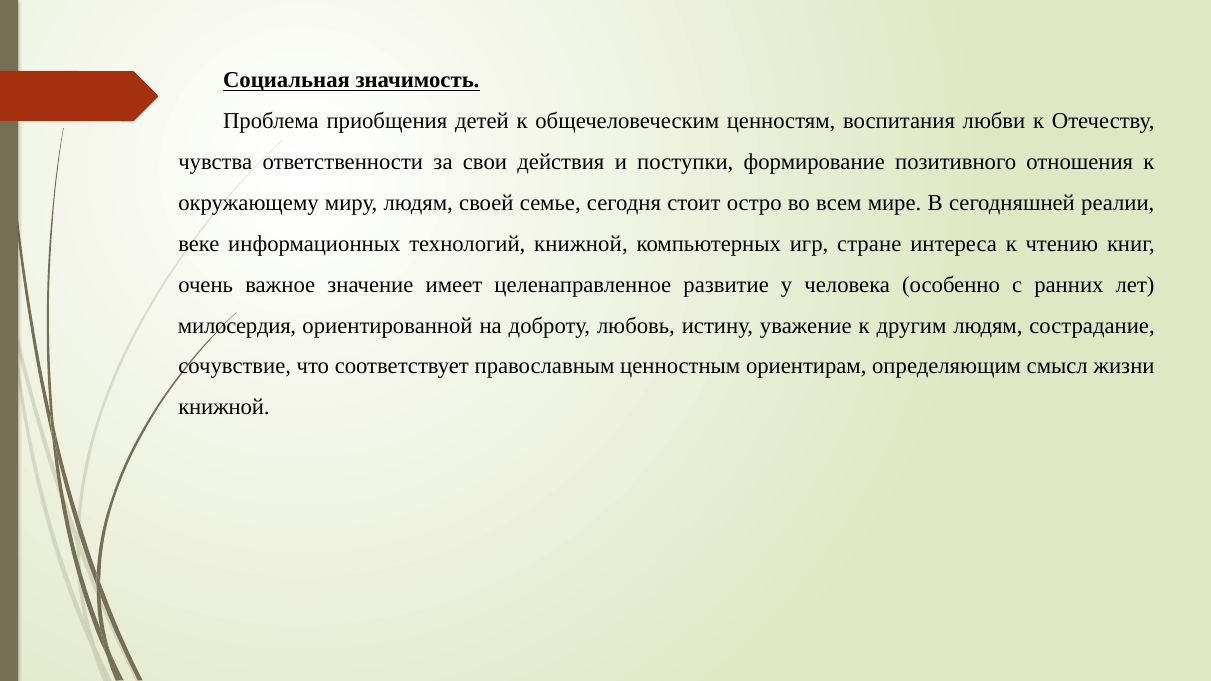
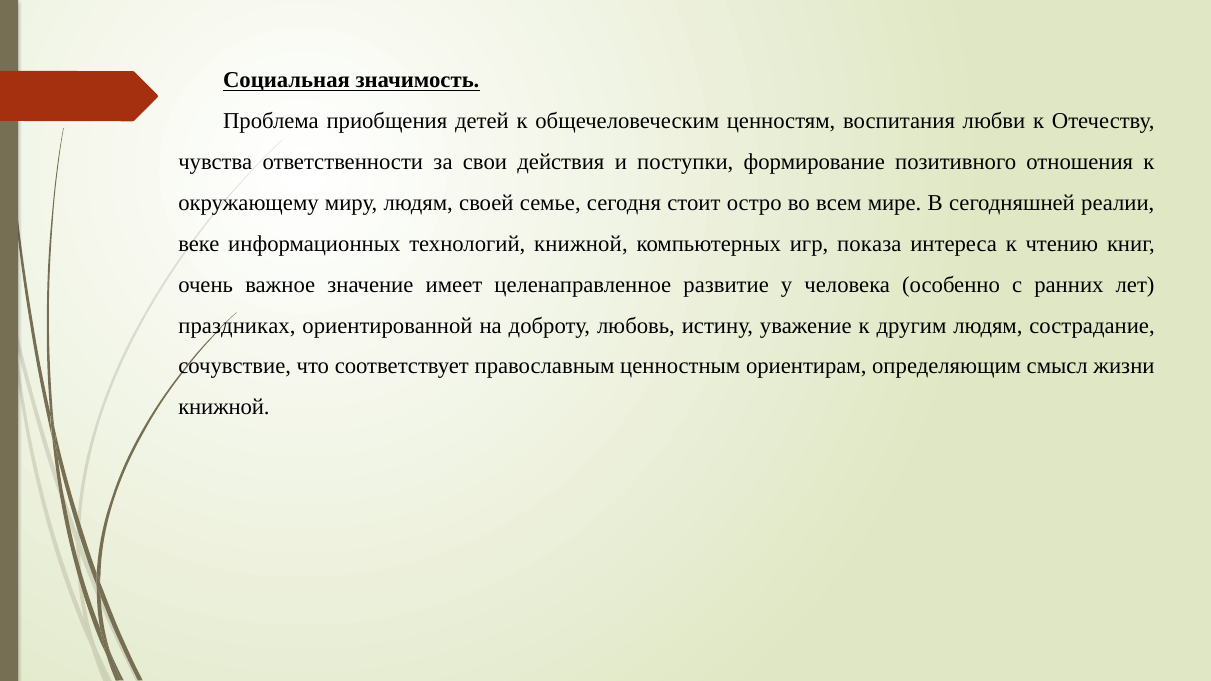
стране: стране -> показа (869, 244)
милосердия: милосердия -> праздниках (237, 326)
